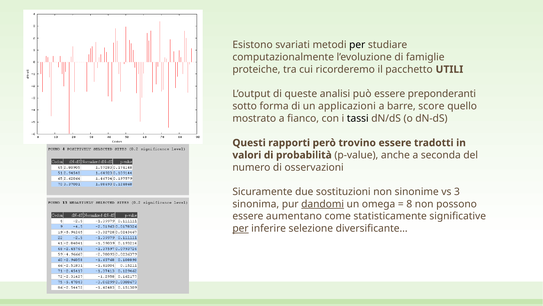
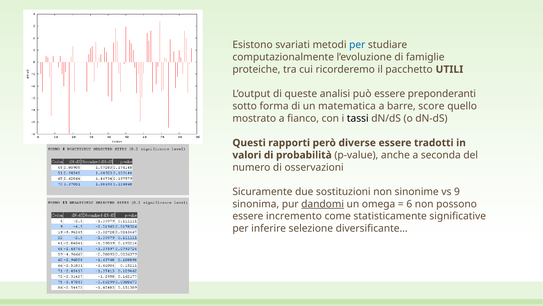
per colour: black -> blue (357, 45)
applicazioni: applicazioni -> matematica (347, 106)
trovino: trovino -> diverse (357, 143)
3: 3 -> 9 (457, 191)
8: 8 -> 6 (409, 204)
aumentano: aumentano -> incremento (294, 216)
per underline: present -> none (241, 228)
